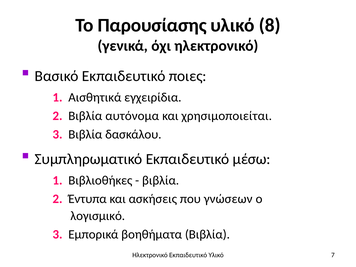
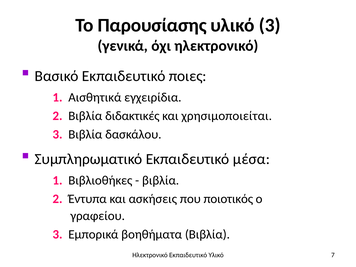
υλικό 8: 8 -> 3 (270, 25)
αυτόνομα: αυτόνομα -> διδακτικές (132, 116)
μέσω: μέσω -> μέσα (251, 159)
γνώσεων: γνώσεων -> ποιοτικός (228, 199)
λογισμικό: λογισμικό -> γραφείου (98, 216)
